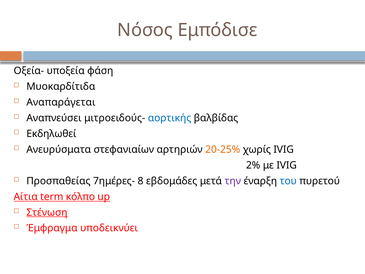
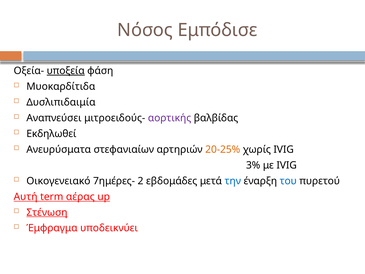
υποξεία underline: none -> present (66, 71)
Αναπαράγεται: Αναπαράγεται -> Δυσλιπιδαιμία (61, 102)
αορτικής colour: blue -> purple (170, 118)
2%: 2% -> 3% (253, 165)
Προσπαθείας: Προσπαθείας -> Οικογενειακό (58, 181)
8: 8 -> 2 (141, 181)
την colour: purple -> blue (233, 181)
Αίτια: Αίτια -> Αυτή (26, 196)
κόλπο: κόλπο -> αέρας (80, 196)
